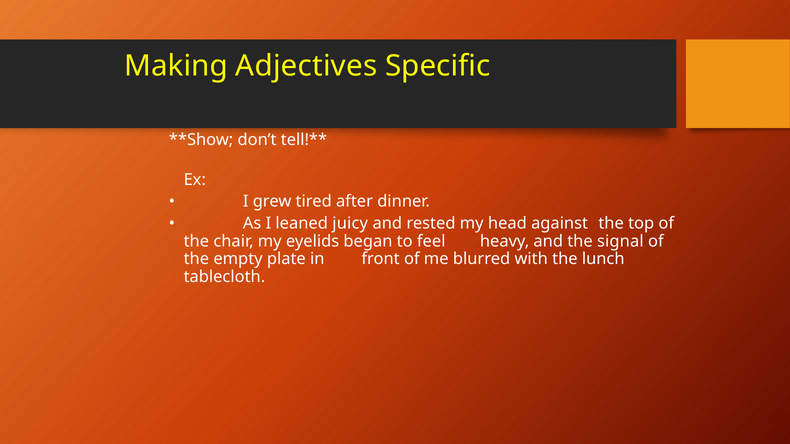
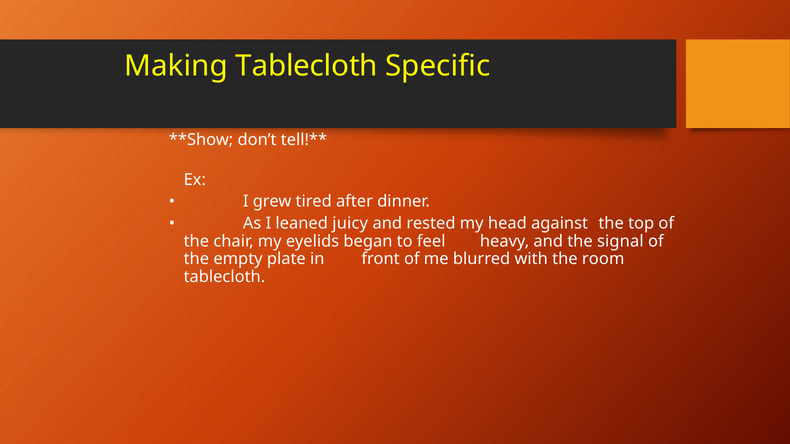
Making Adjectives: Adjectives -> Tablecloth (307, 66)
lunch: lunch -> room (603, 259)
